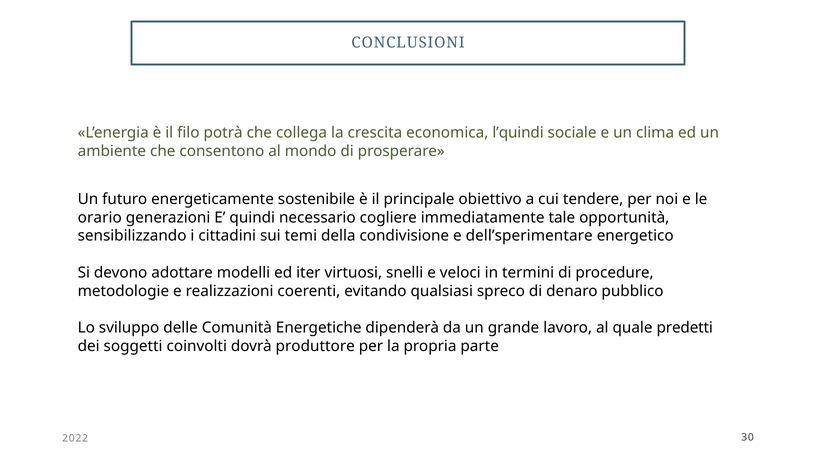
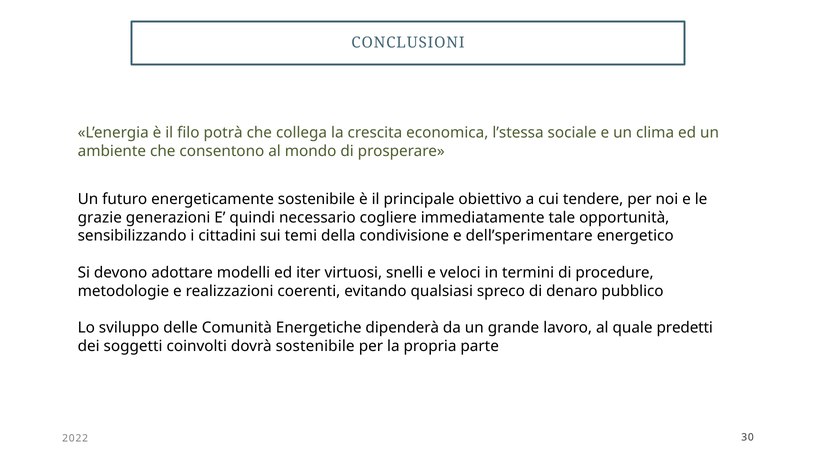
l’quindi: l’quindi -> l’stessa (518, 133)
orario: orario -> grazie (100, 218)
dovrà produttore: produttore -> sostenibile (315, 346)
